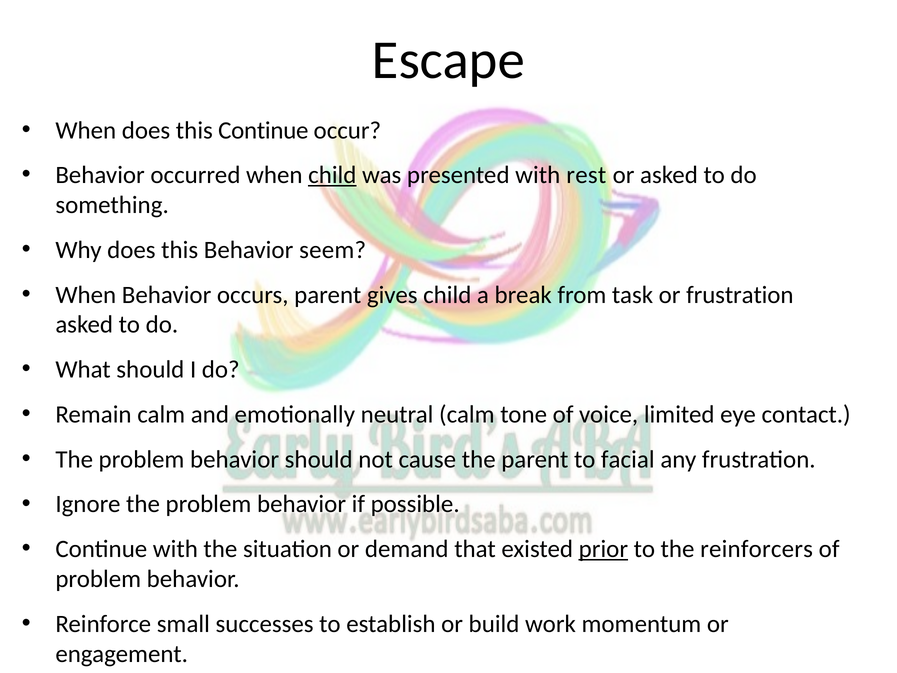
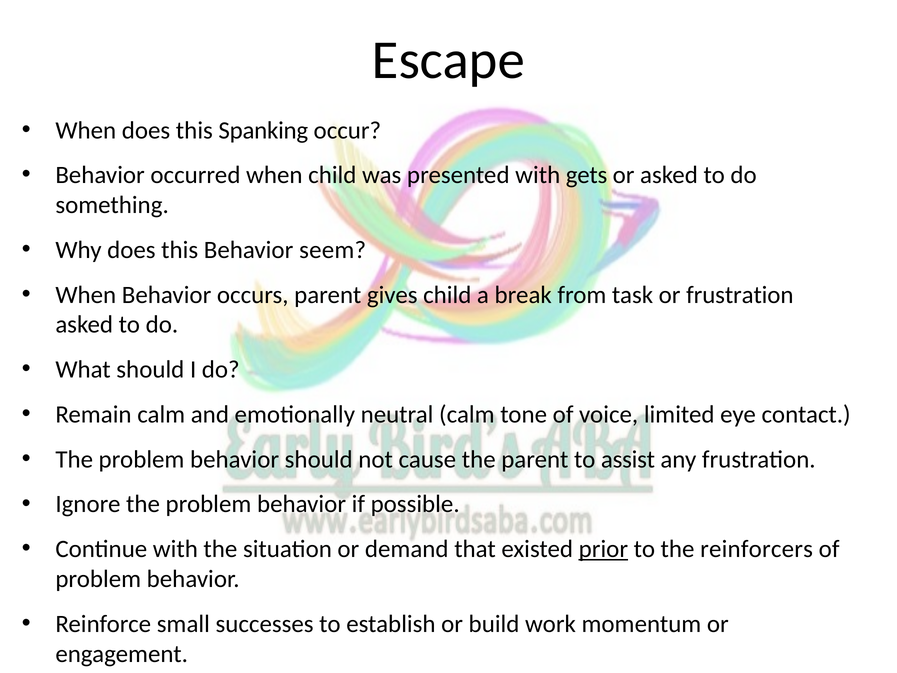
this Continue: Continue -> Spanking (263, 130)
child underline: present -> none (332, 175)
rest: rest -> gets (587, 175)
facial: facial -> assist (628, 459)
